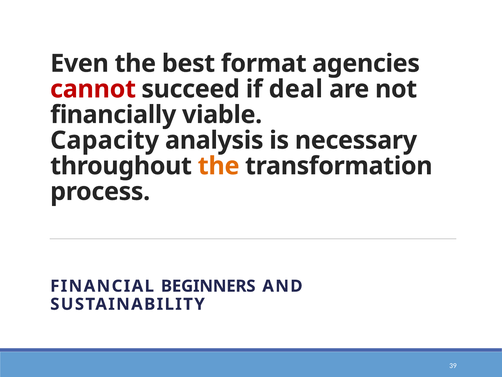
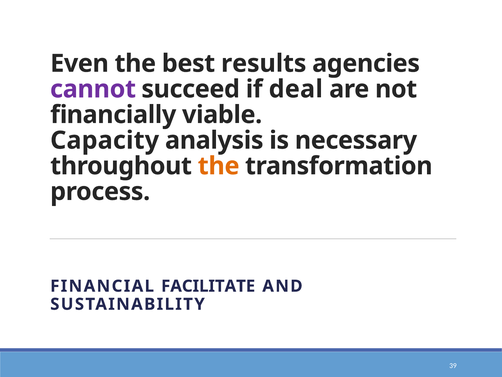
format: format -> results (264, 63)
cannot colour: red -> purple (93, 89)
BEGINNERS: BEGINNERS -> FACILITATE (208, 286)
